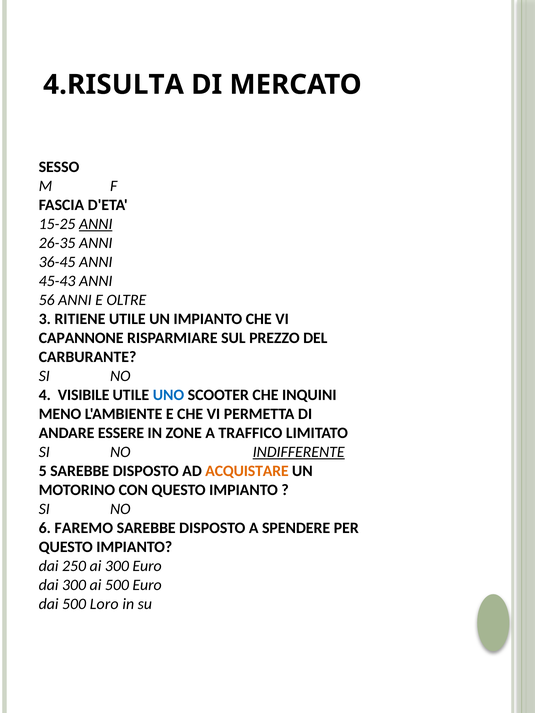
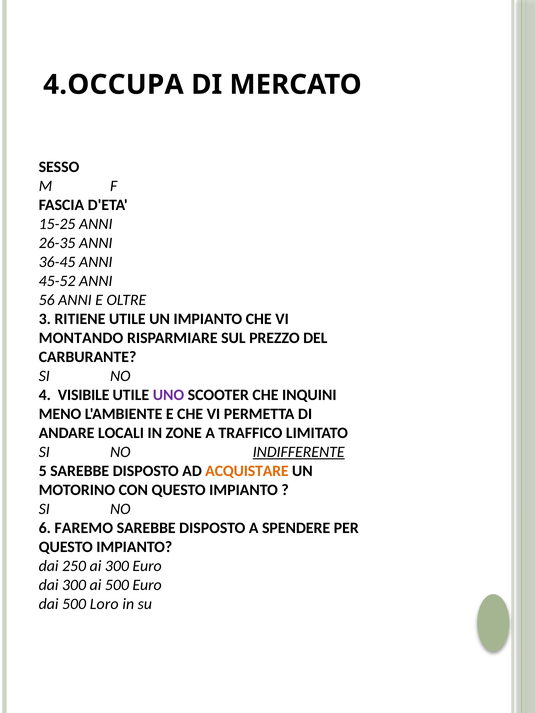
4.RISULTA: 4.RISULTA -> 4.OCCUPA (113, 85)
ANNI underline: present -> none (96, 224)
45-43: 45-43 -> 45-52 (57, 281)
CAPANNONE: CAPANNONE -> MONTANDO (81, 338)
UNO colour: blue -> purple (168, 395)
ESSERE: ESSERE -> LOCALI (121, 433)
